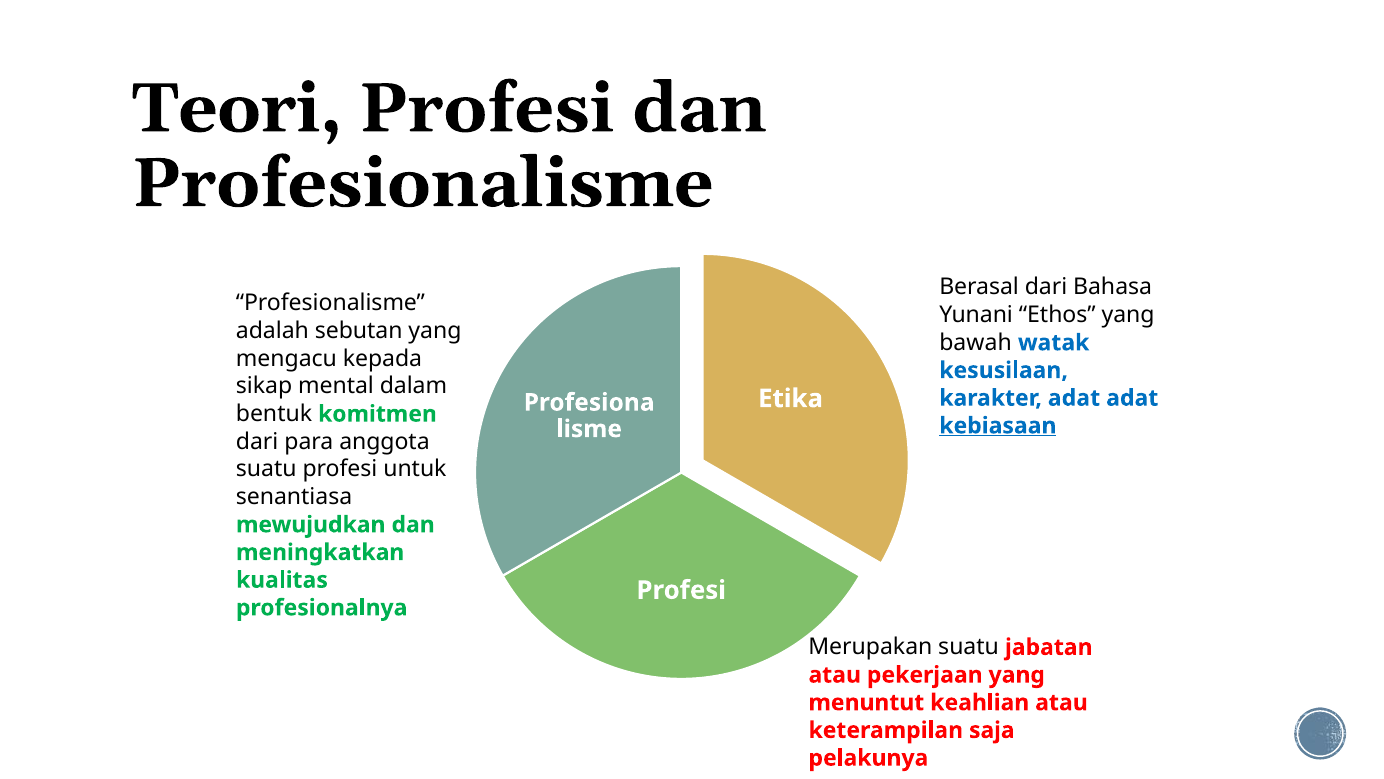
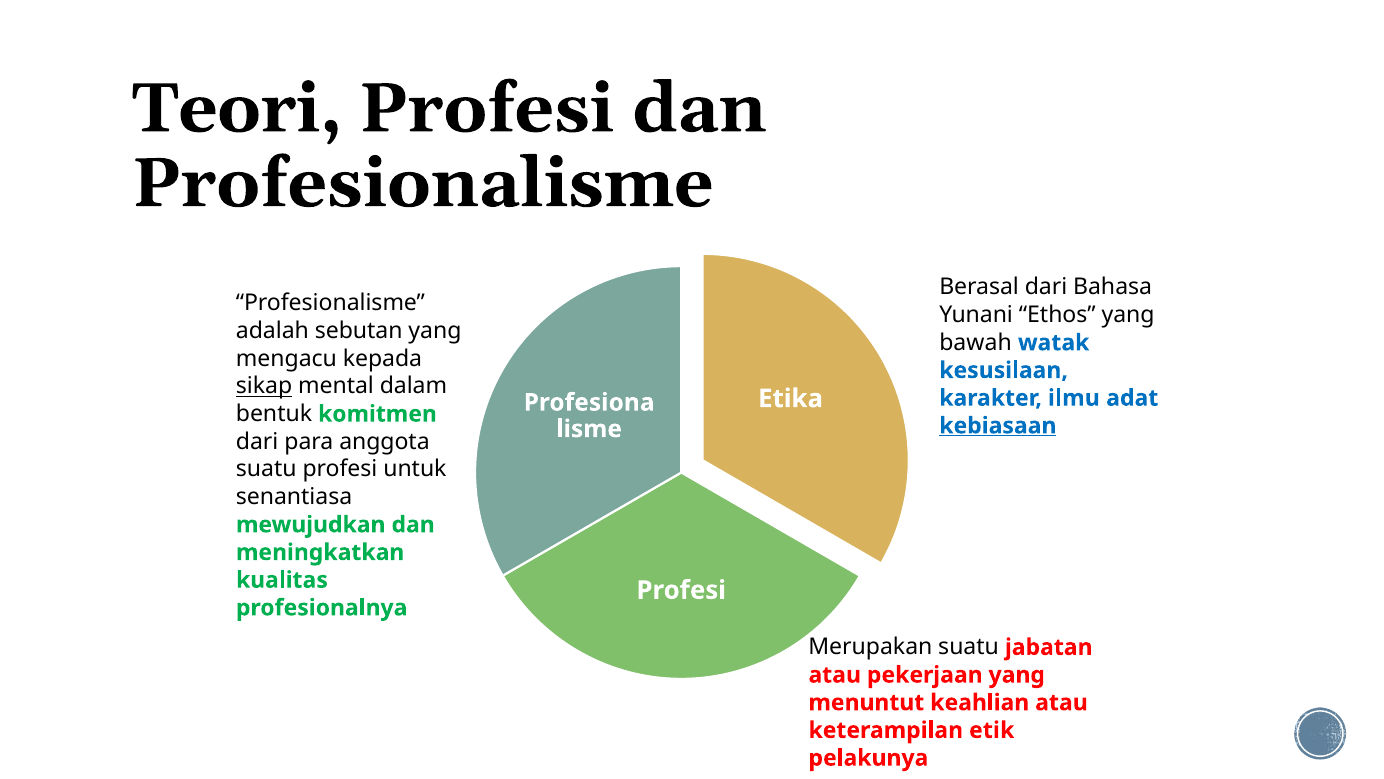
sikap underline: none -> present (264, 386)
karakter adat: adat -> ilmu (1074, 398)
saja: saja -> etik (992, 730)
